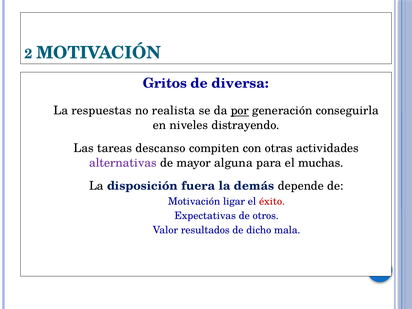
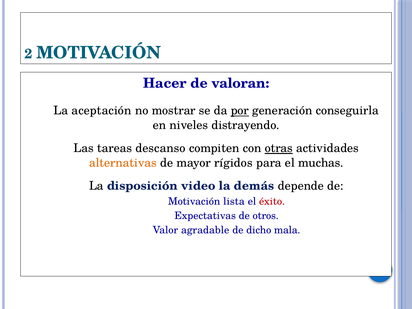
Gritos: Gritos -> Hacer (165, 83)
diversa: diversa -> valoran (240, 83)
respuestas: respuestas -> aceptación (101, 111)
realista: realista -> mostrar (174, 111)
otras underline: none -> present (279, 148)
alternativas colour: purple -> orange (123, 163)
alguna: alguna -> rígidos (233, 163)
fuera: fuera -> video (198, 186)
ligar: ligar -> lista (234, 201)
resultados: resultados -> agradable (205, 230)
